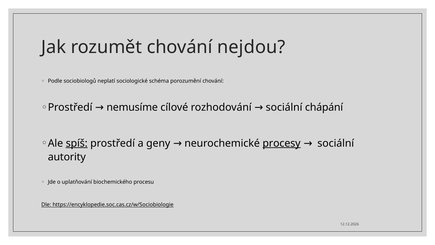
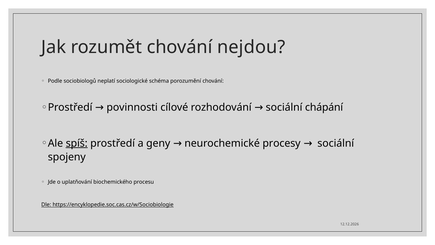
nemusíme: nemusíme -> povinnosti (132, 107)
procesy underline: present -> none (282, 143)
autority: autority -> spojeny (67, 157)
